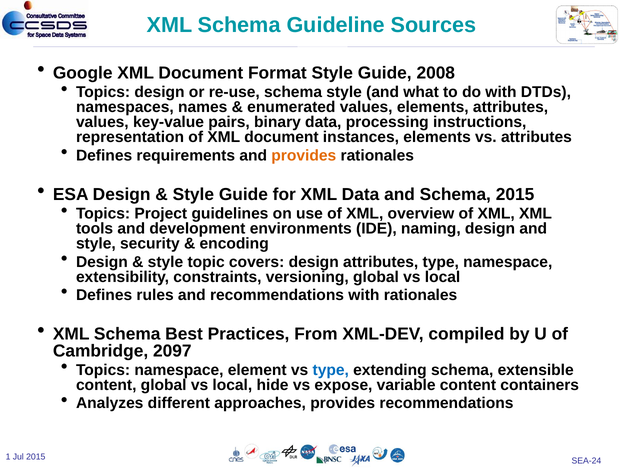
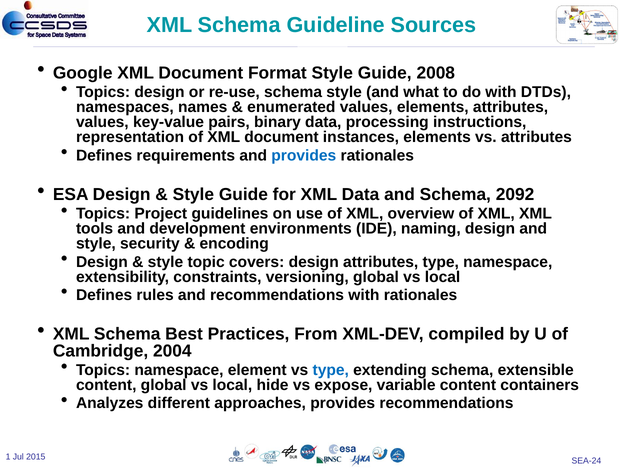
provides colour: orange -> blue (304, 155)
Schema 2015: 2015 -> 2092 (515, 194)
2097: 2097 -> 2004 (172, 350)
